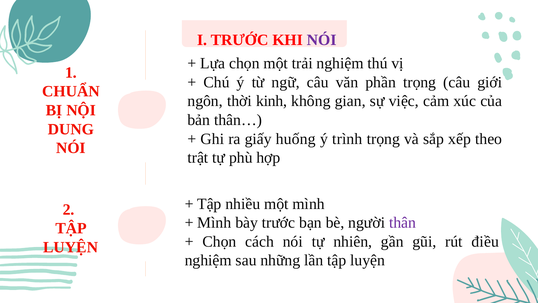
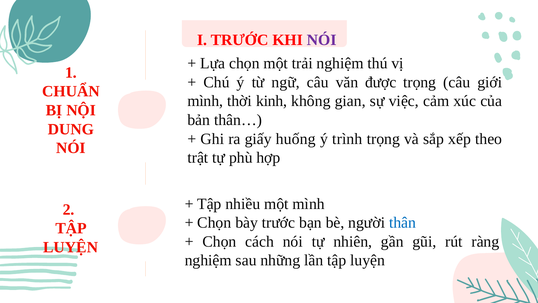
phần: phần -> được (381, 82)
ngôn: ngôn -> mình (205, 101)
Mình: Mình -> Chọn (214, 222)
thân colour: purple -> blue (403, 222)
điều: điều -> ràng (485, 241)
